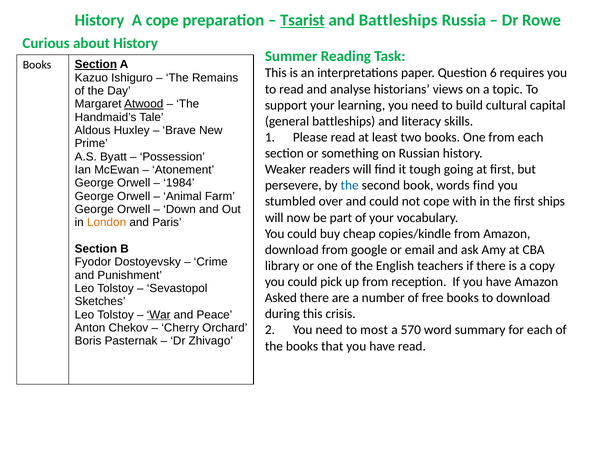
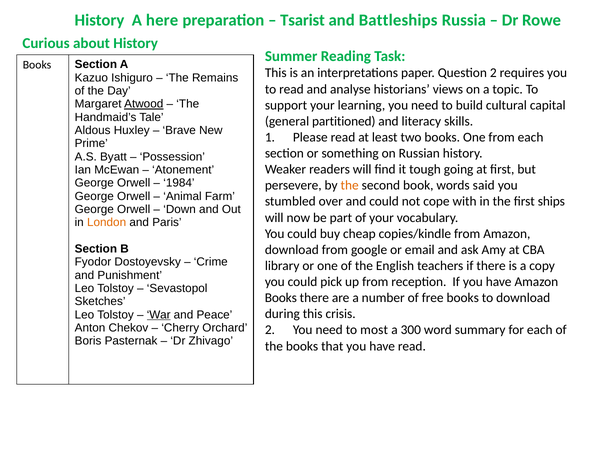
A cope: cope -> here (162, 20)
Tsarist underline: present -> none (303, 20)
Section underline: present -> none (96, 64)
Question 6: 6 -> 2 (493, 73)
general battleships: battleships -> partitioned (344, 121)
the colour: blue -> orange (350, 185)
words find: find -> said (484, 185)
Asked: Asked -> Books (281, 298)
570: 570 -> 300 (411, 330)
